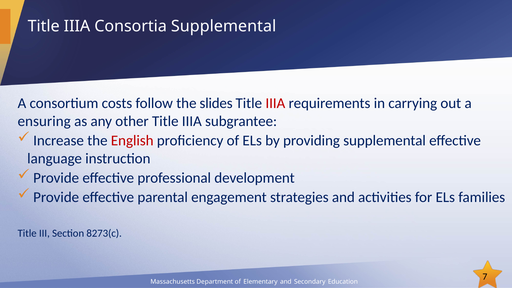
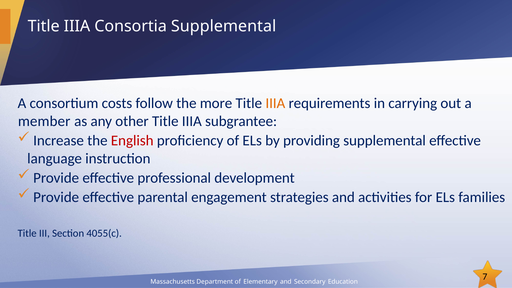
slides: slides -> more (216, 103)
IIIA colour: red -> orange (275, 103)
ensuring: ensuring -> member (44, 121)
8273(c: 8273(c -> 4055(c (104, 233)
